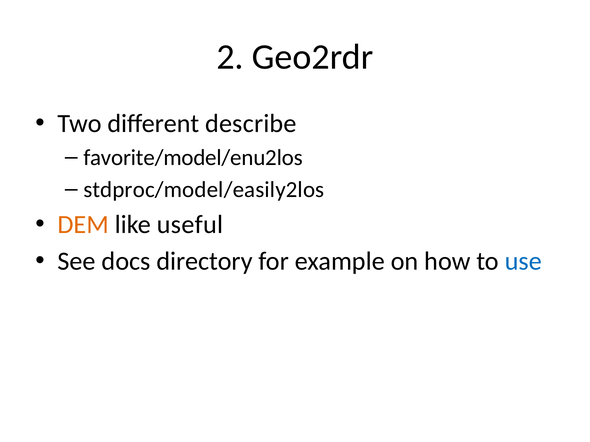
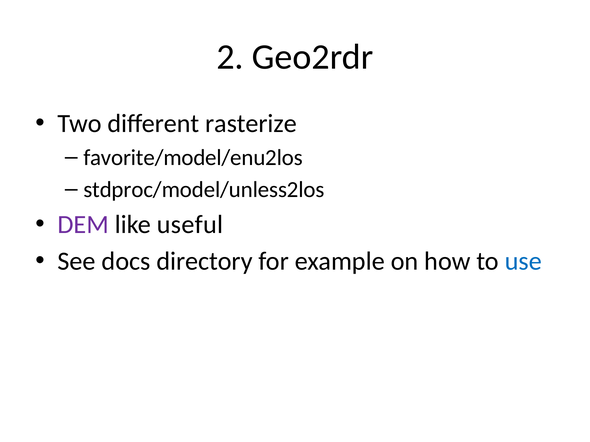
describe: describe -> rasterize (251, 124)
stdproc/model/easily2los: stdproc/model/easily2los -> stdproc/model/unless2los (204, 190)
DEM colour: orange -> purple (83, 225)
